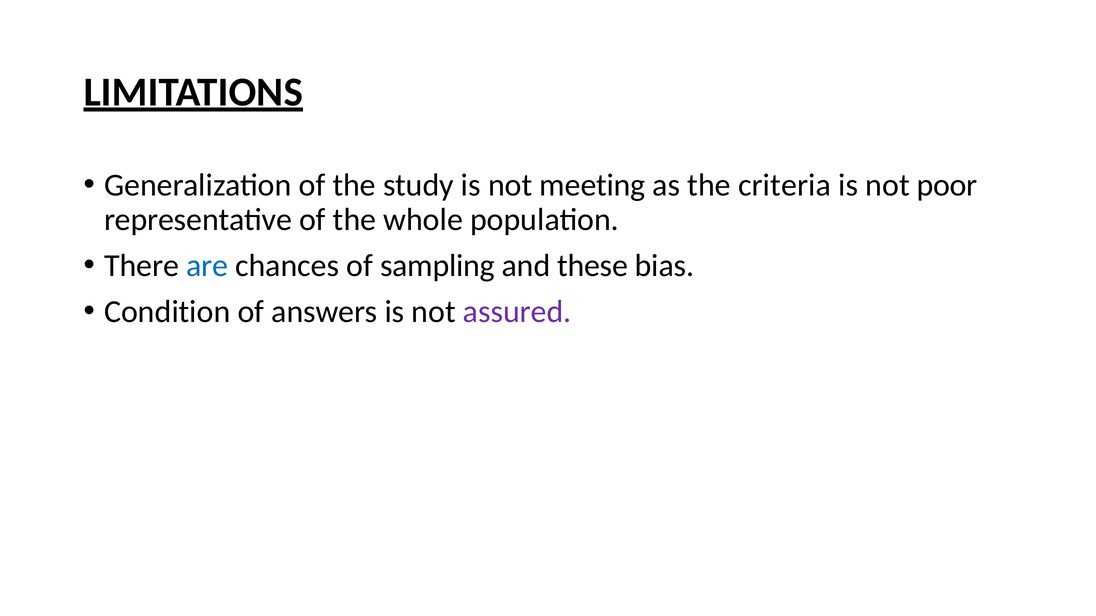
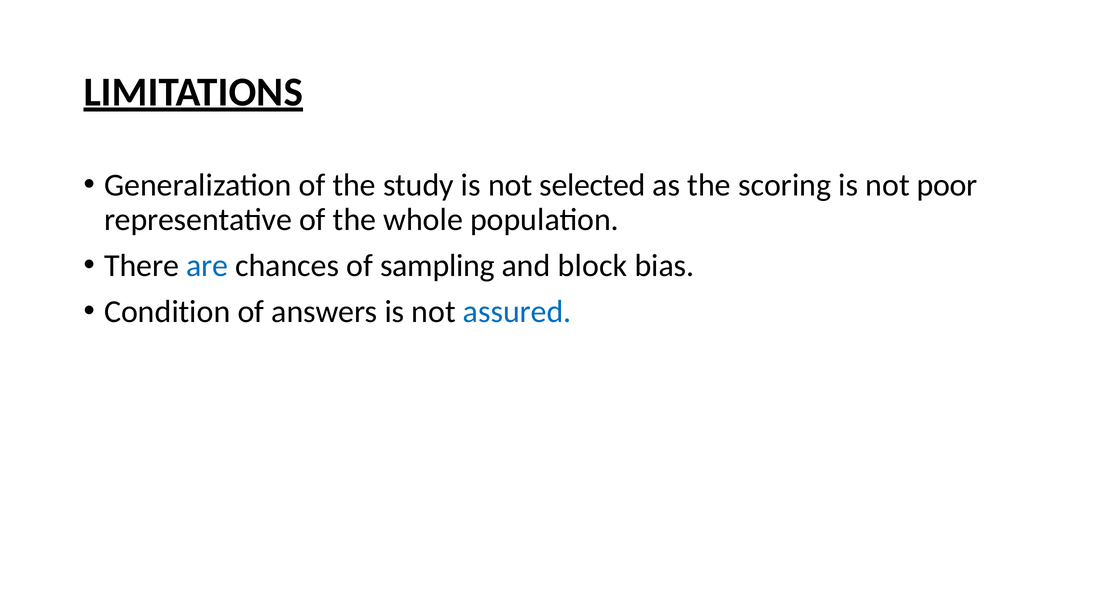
meeting: meeting -> selected (593, 185)
criteria: criteria -> scoring (785, 185)
these: these -> block (592, 266)
assured colour: purple -> blue (517, 312)
